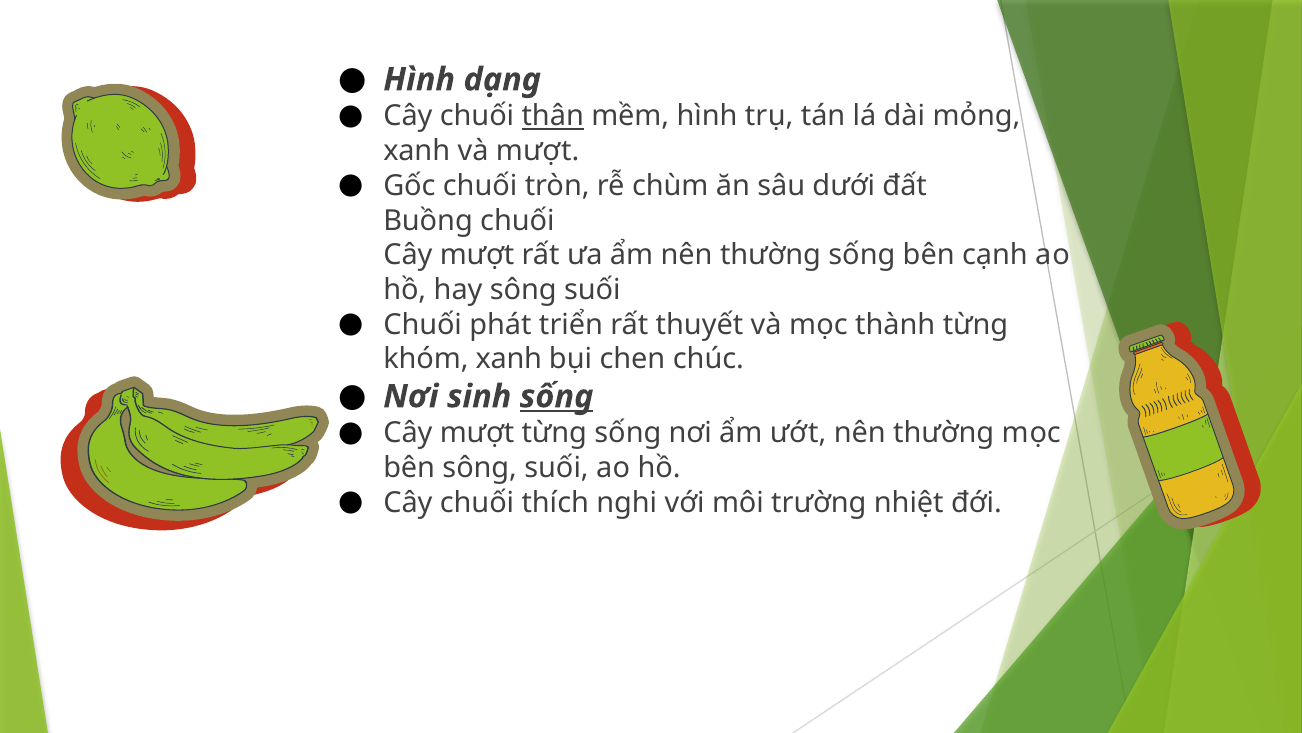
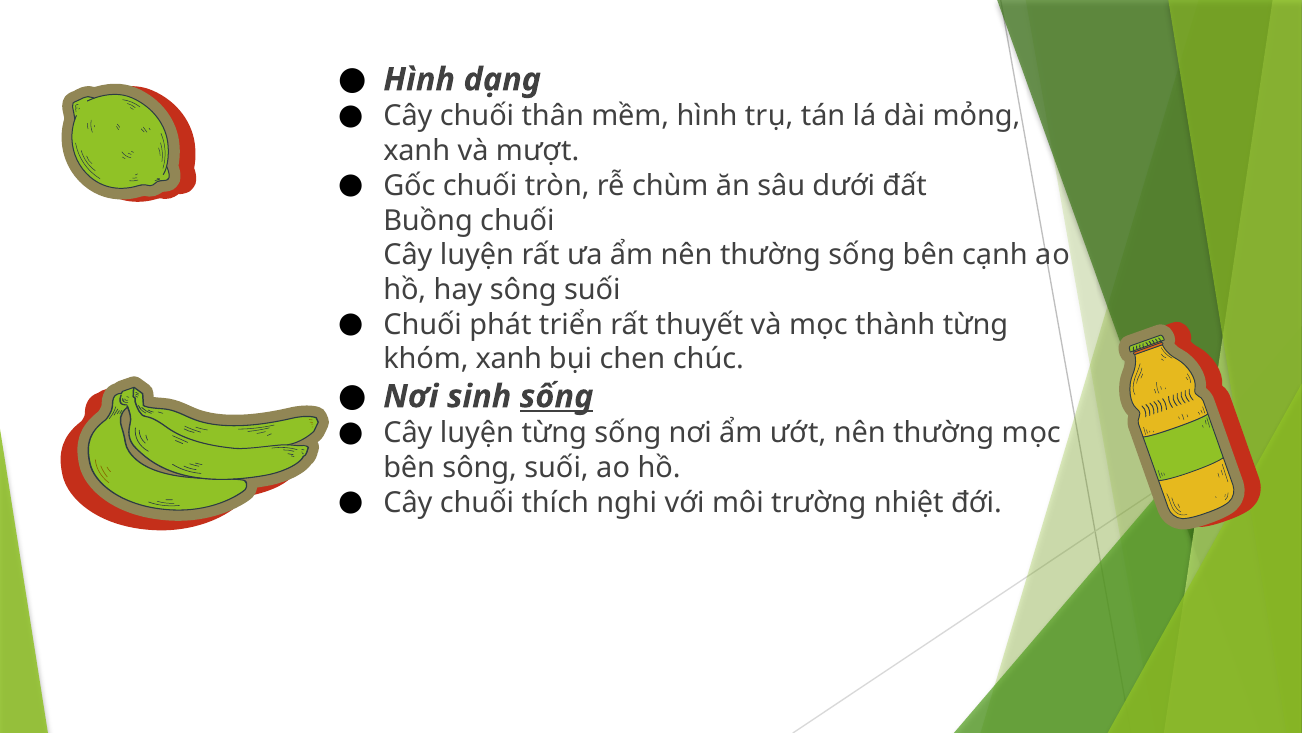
thân underline: present -> none (553, 116)
mượt: mượt -> luyện (477, 255)
mượt: mượt -> luyện (477, 433)
